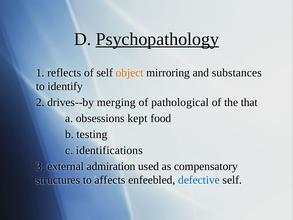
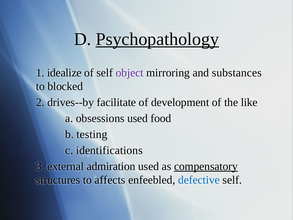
reflects: reflects -> idealize (64, 73)
object colour: orange -> purple (130, 73)
identify: identify -> blocked (65, 86)
merging: merging -> facilitate (116, 102)
pathological: pathological -> development (180, 102)
that: that -> like (249, 102)
obsessions kept: kept -> used (138, 118)
compensatory underline: none -> present (206, 166)
